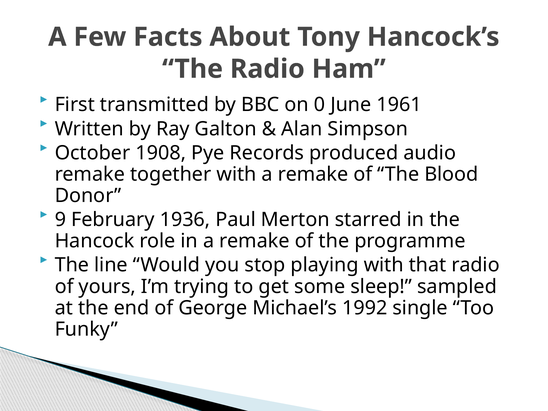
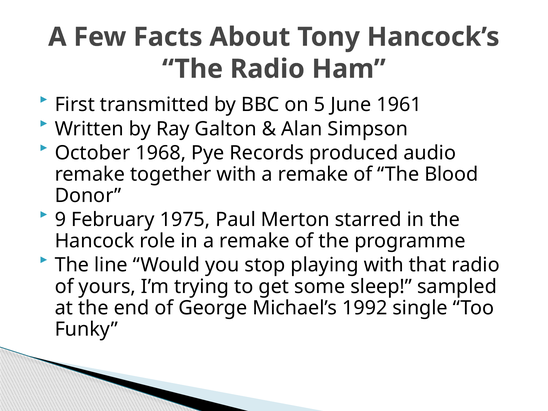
0: 0 -> 5 (320, 105)
1908: 1908 -> 1968 (161, 153)
1936: 1936 -> 1975 (185, 220)
